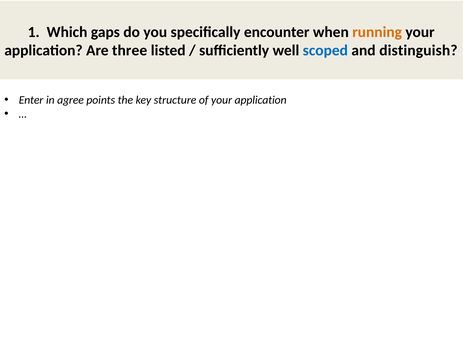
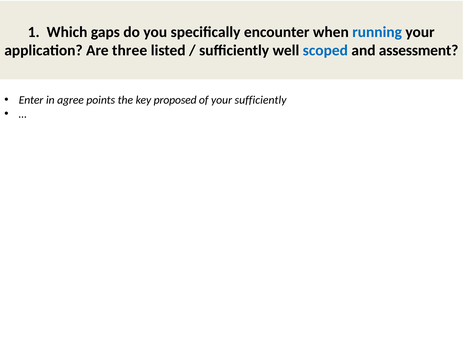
running colour: orange -> blue (377, 32)
distinguish: distinguish -> assessment (419, 50)
structure: structure -> proposed (175, 100)
of your application: application -> sufficiently (261, 100)
